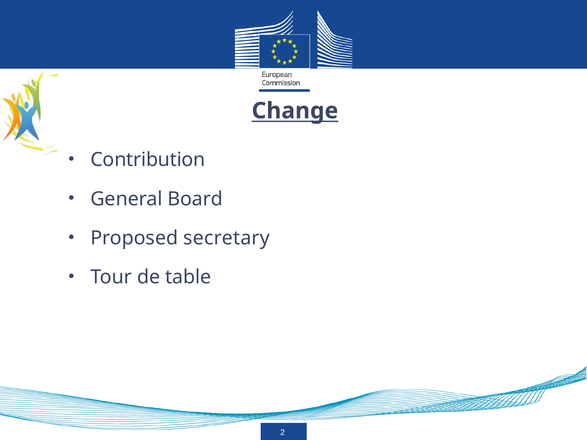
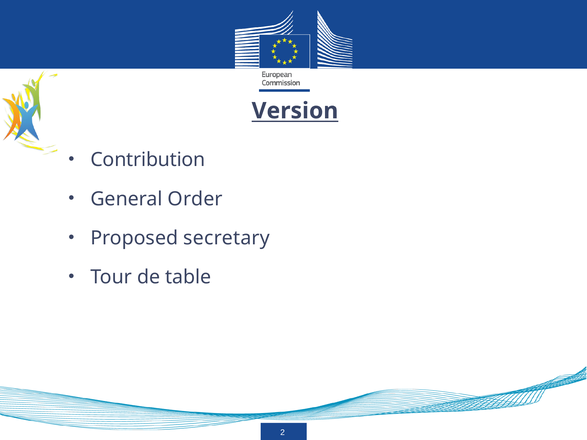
Change: Change -> Version (295, 111)
Board: Board -> Order (195, 199)
